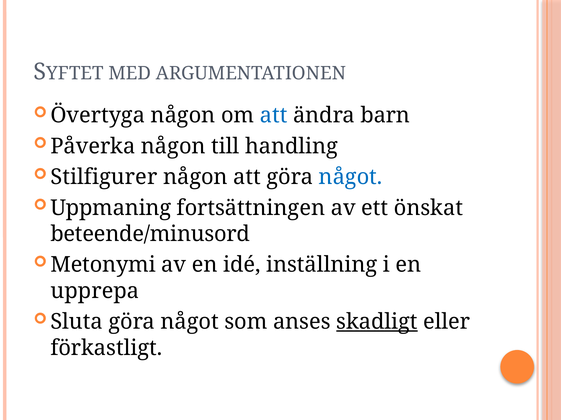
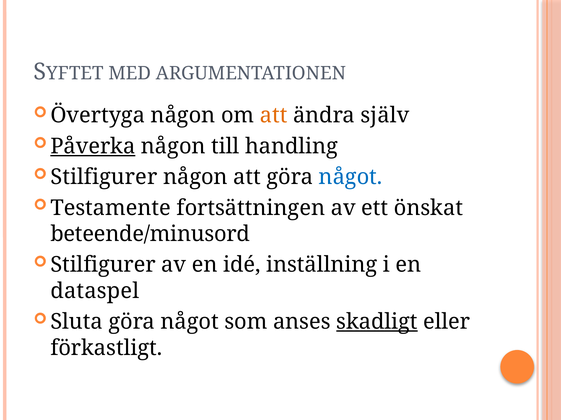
att colour: blue -> orange (274, 116)
barn: barn -> själv (385, 116)
Påverka underline: none -> present (93, 146)
Uppmaning: Uppmaning -> Testamente (111, 208)
Metonymi: Metonymi -> Stilfigurer (103, 265)
upprepa: upprepa -> dataspel (95, 291)
